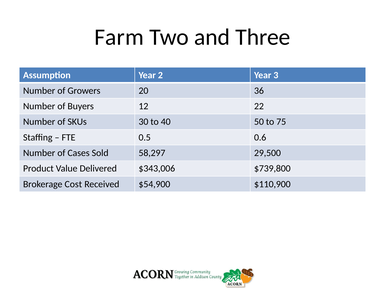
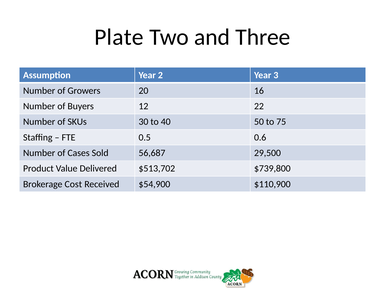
Farm: Farm -> Plate (119, 37)
36: 36 -> 16 (259, 91)
58,297: 58,297 -> 56,687 (152, 153)
$343,006: $343,006 -> $513,702 (157, 169)
